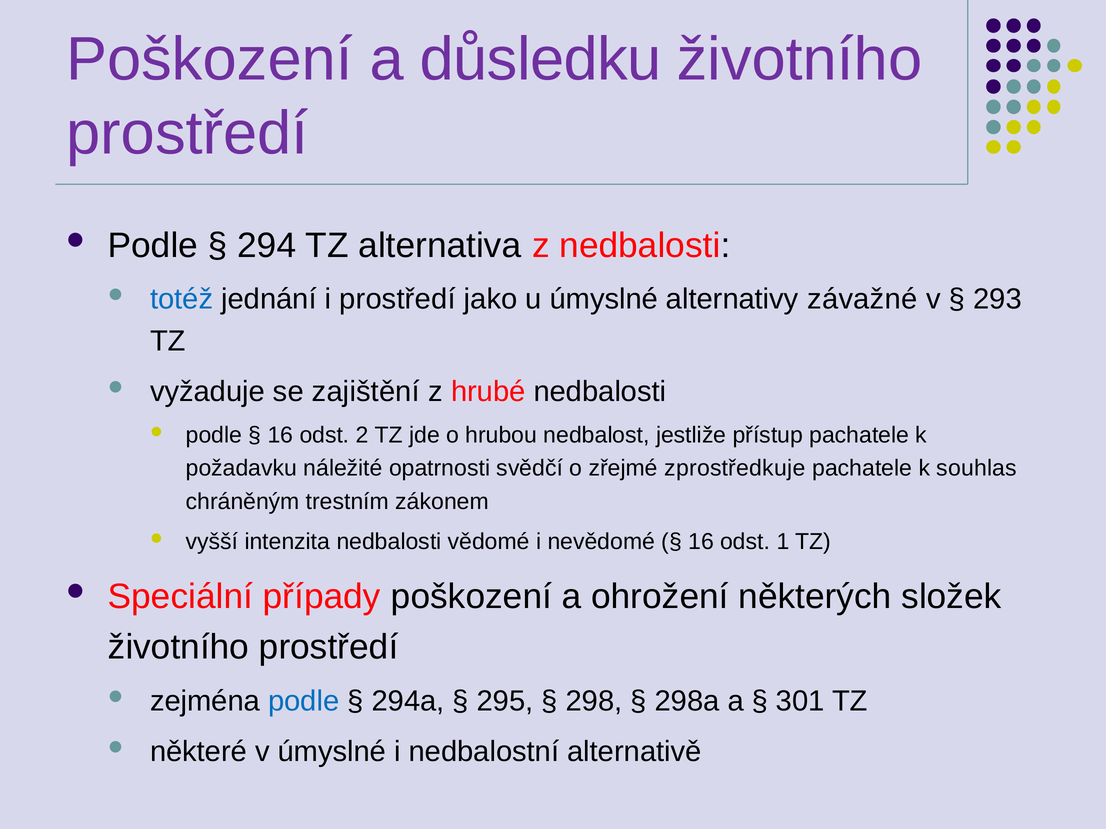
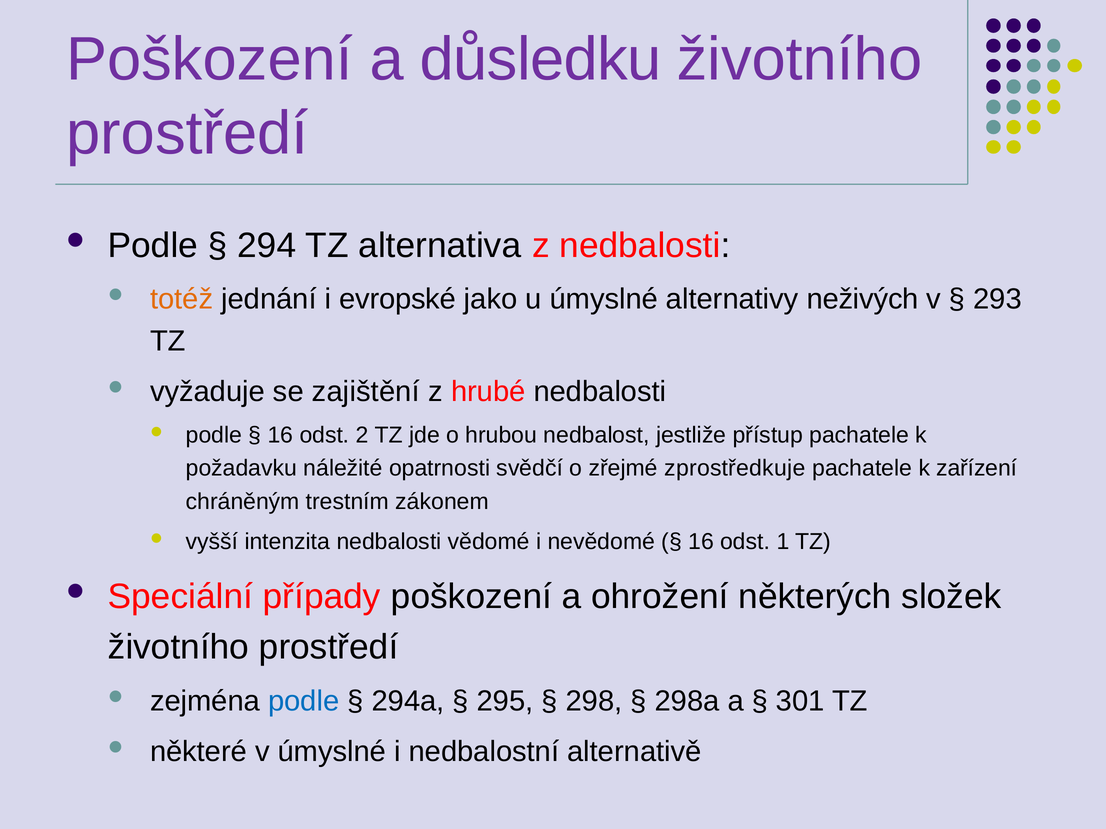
totéž colour: blue -> orange (182, 299)
i prostředí: prostředí -> evropské (398, 299)
závažné: závažné -> neživých (863, 299)
souhlas: souhlas -> zařízení (977, 469)
